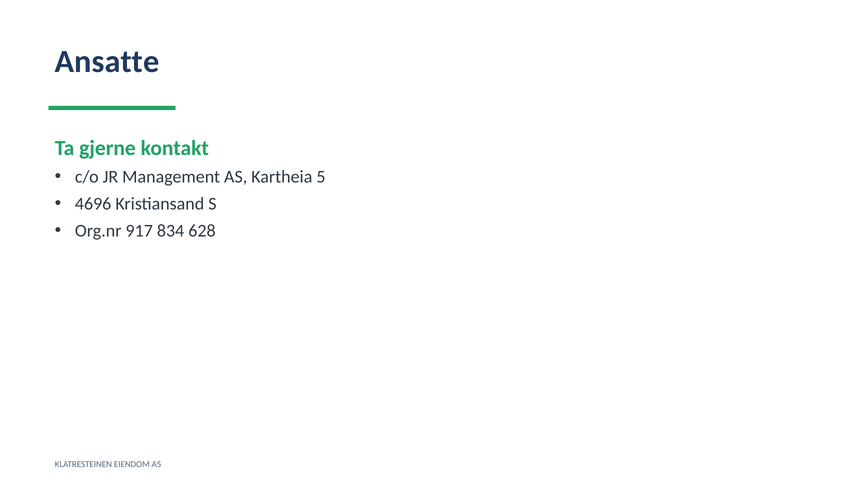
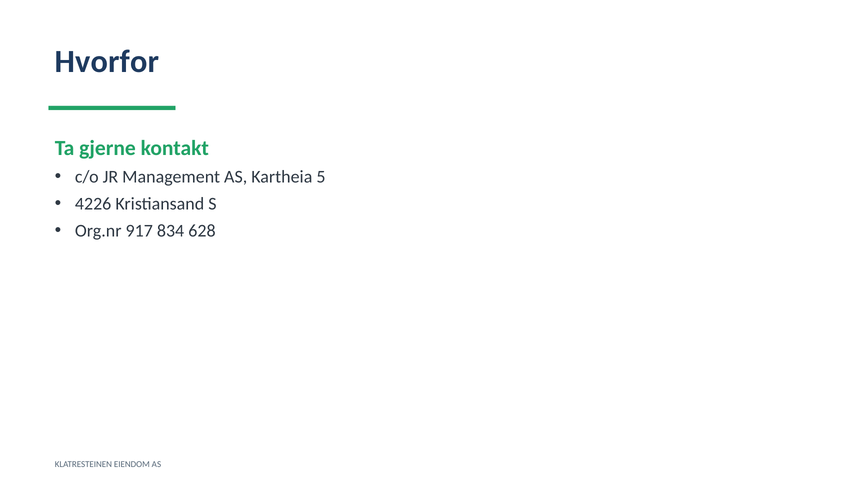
Ansatte: Ansatte -> Hvorfor (107, 61)
4696: 4696 -> 4226 (93, 204)
